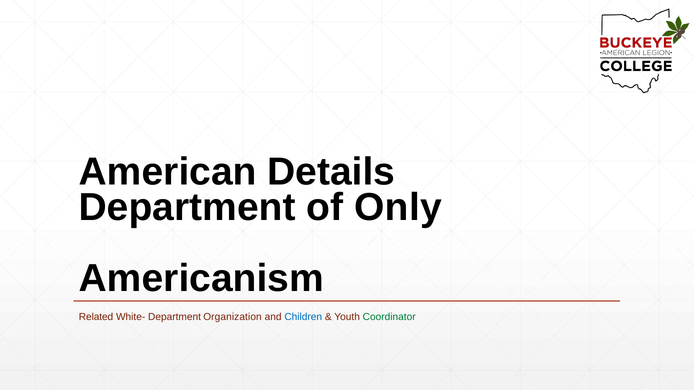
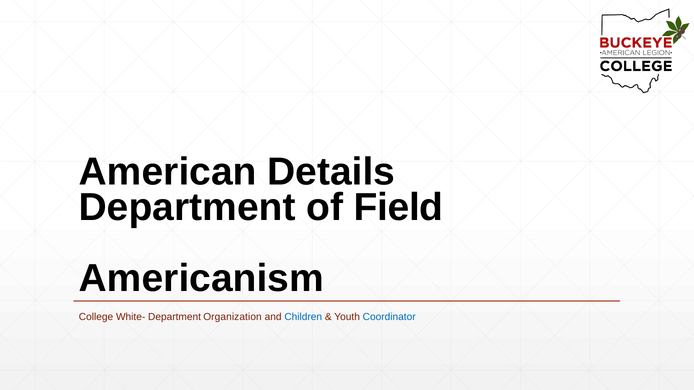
Only: Only -> Field (399, 207)
Related: Related -> College (96, 317)
Coordinator colour: green -> blue (389, 317)
